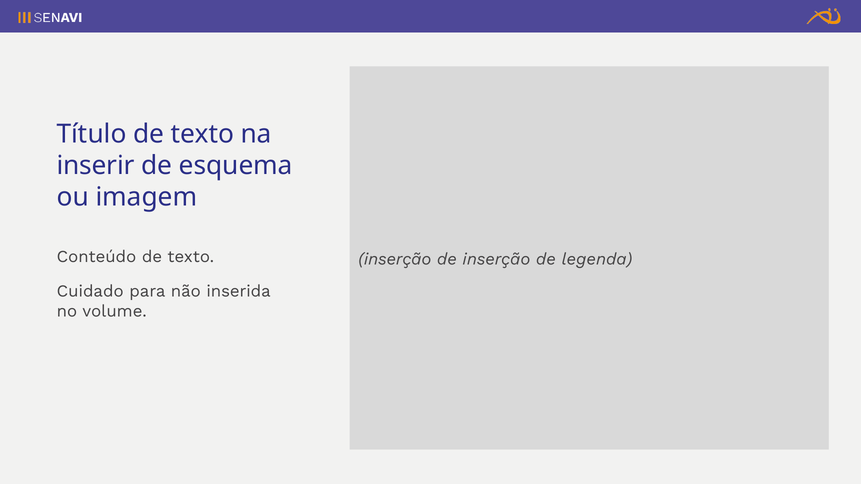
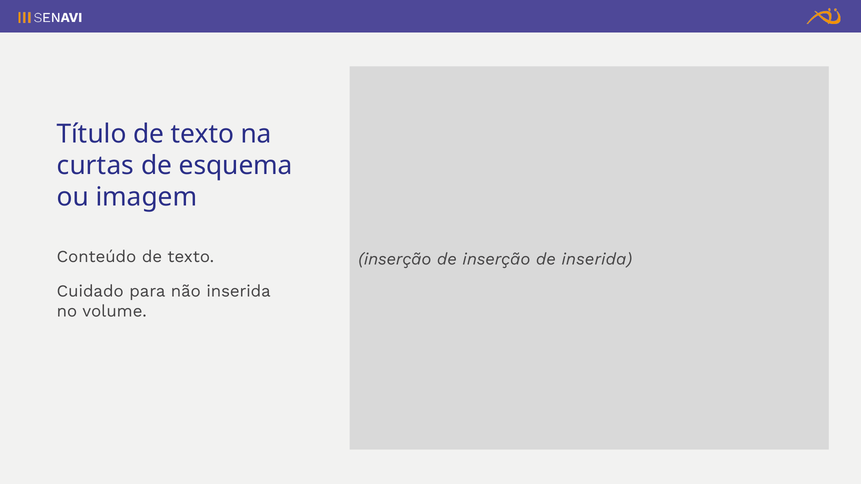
inserir: inserir -> curtas (95, 166)
de legenda: legenda -> inserida (597, 259)
